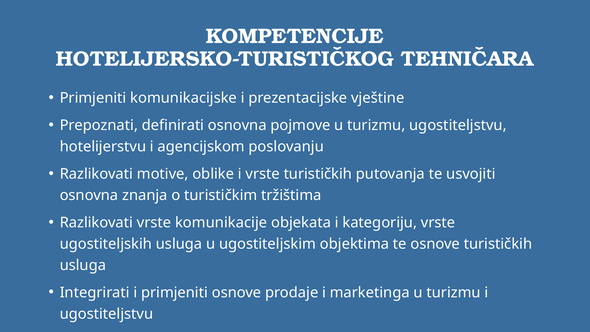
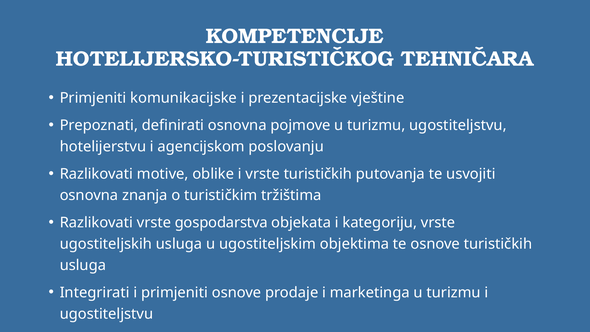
komunikacije: komunikacije -> gospodarstva (221, 223)
